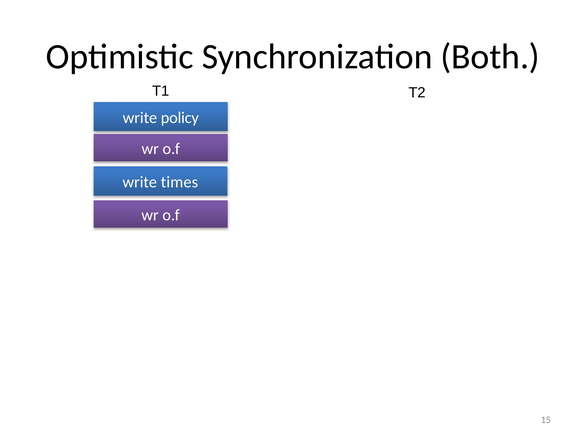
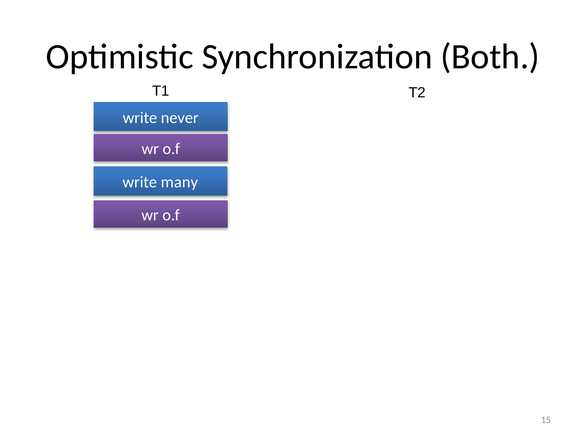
policy: policy -> never (180, 118)
times: times -> many (179, 182)
